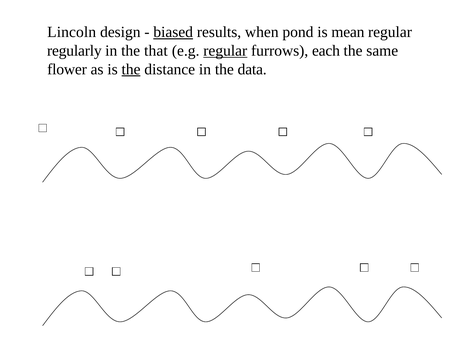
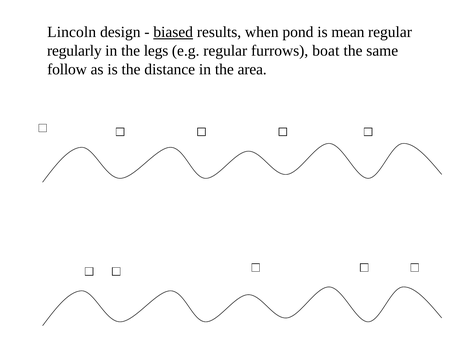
that: that -> legs (156, 51)
regular underline: present -> none (225, 51)
each: each -> boat (326, 51)
flower: flower -> follow (67, 69)
the underline: present -> none (131, 69)
data: data -> area (252, 69)
